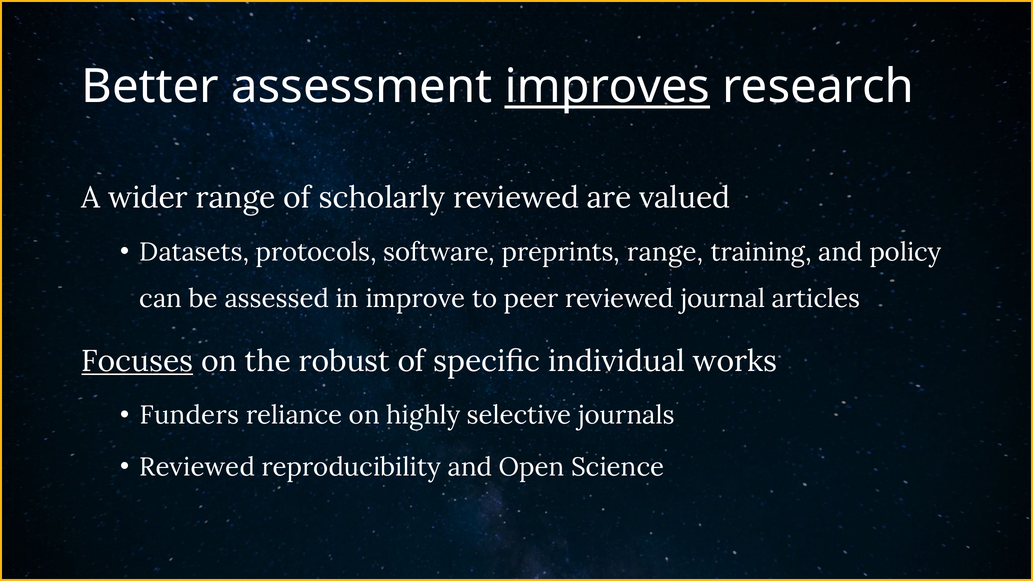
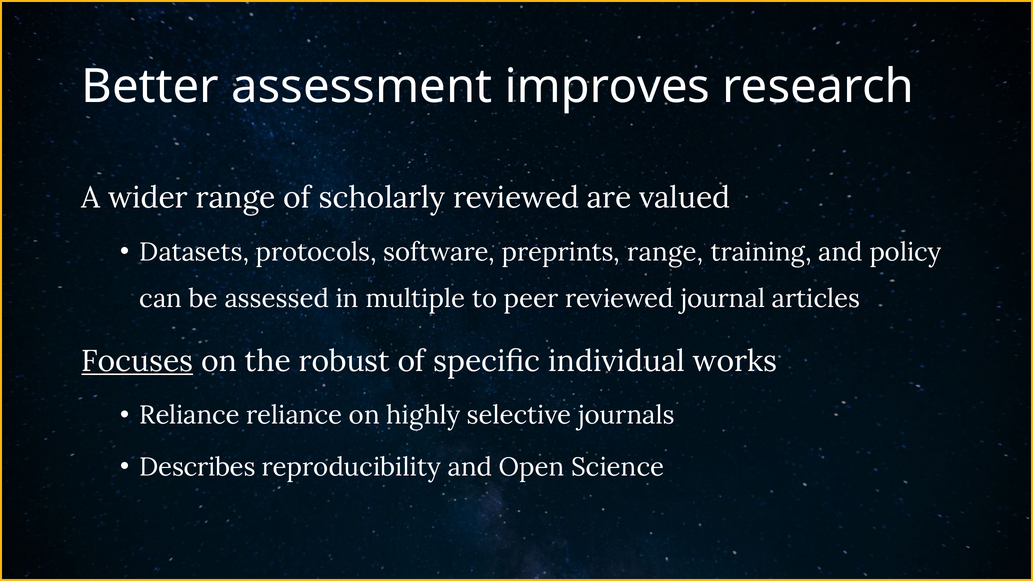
improves underline: present -> none (607, 87)
improve: improve -> multiple (415, 299)
Funders: Funders -> Reliance (190, 416)
Reviewed: Reviewed -> Describes (197, 467)
